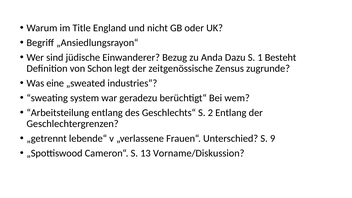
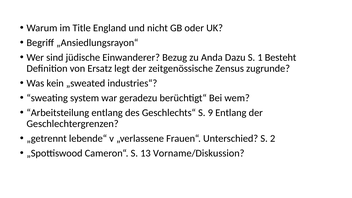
Schon: Schon -> Ersatz (100, 68)
eine: eine -> kein (55, 83)
2: 2 -> 9 (210, 113)
9: 9 -> 2 (273, 138)
